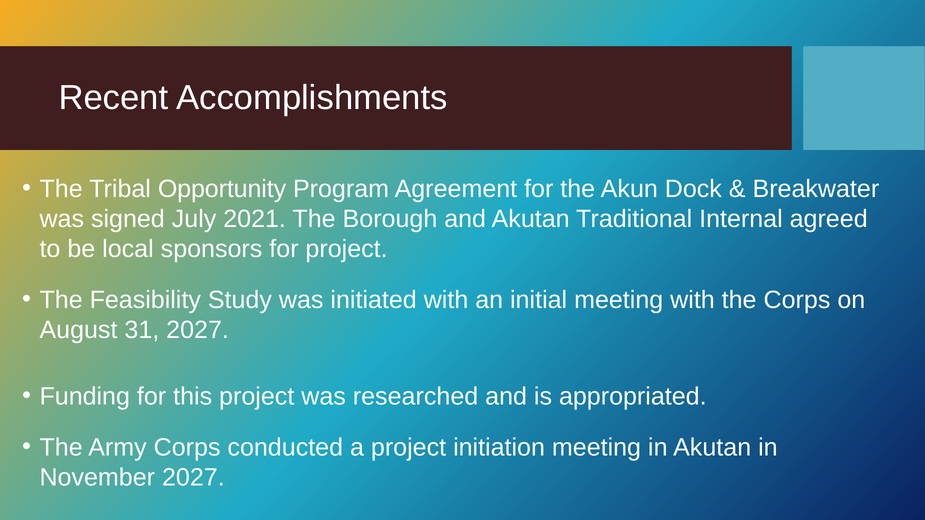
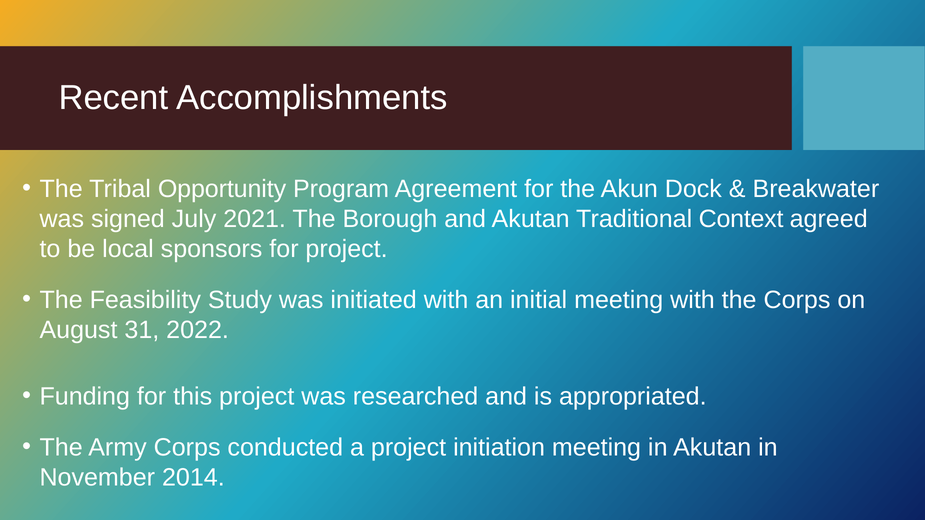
Internal: Internal -> Context (741, 219)
31 2027: 2027 -> 2022 (198, 330)
November 2027: 2027 -> 2014 (193, 478)
